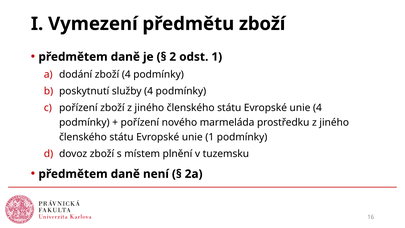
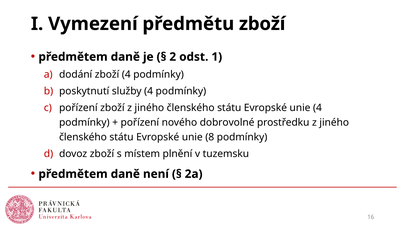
marmeláda: marmeláda -> dobrovolné (227, 122)
unie 1: 1 -> 8 (210, 137)
